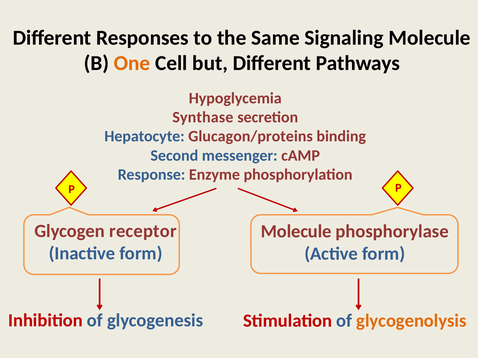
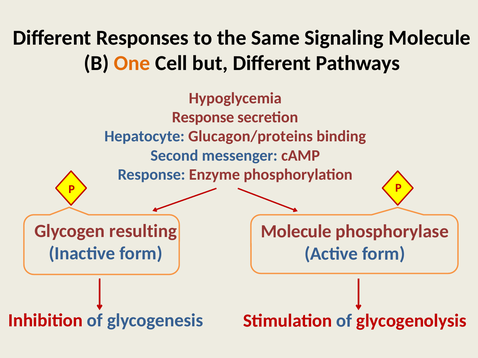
Synthase: Synthase -> Response (203, 117)
receptor: receptor -> resulting (143, 231)
glycogenolysis colour: orange -> red (411, 321)
